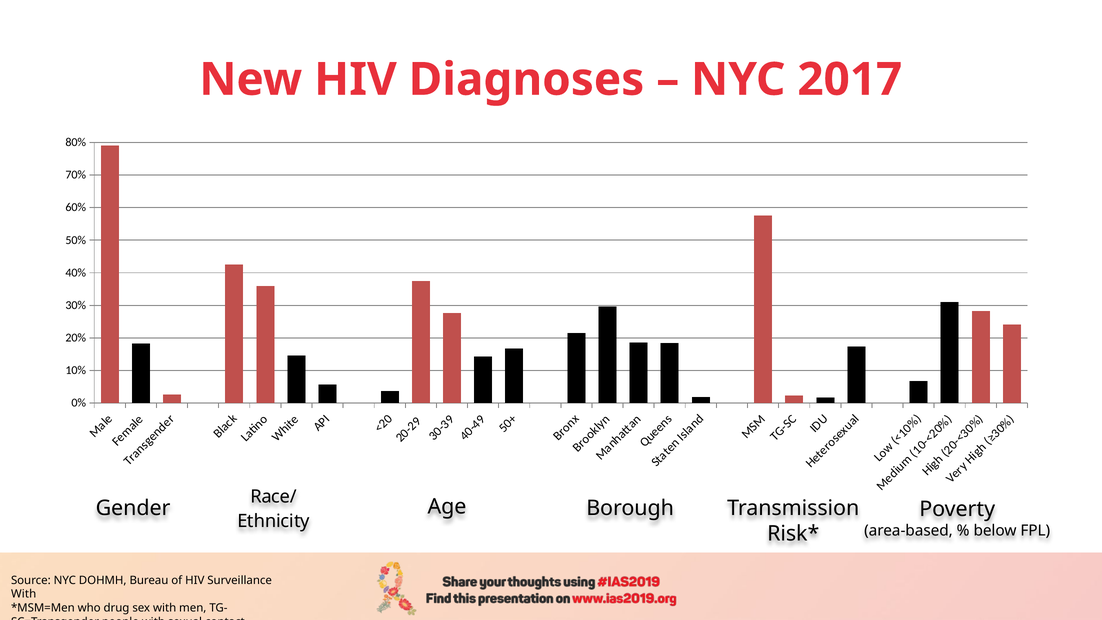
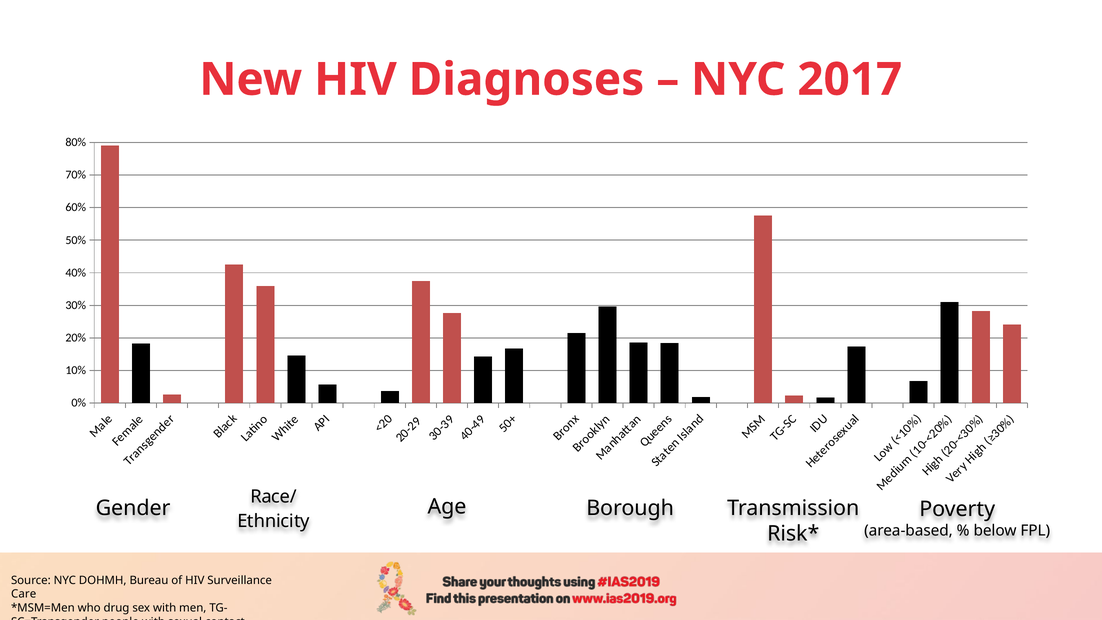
With: With -> Care (24, 594)
